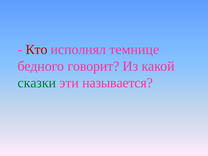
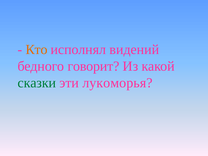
Кто colour: red -> orange (36, 50)
темнице: темнице -> видений (134, 50)
называется: называется -> лукоморья (117, 83)
